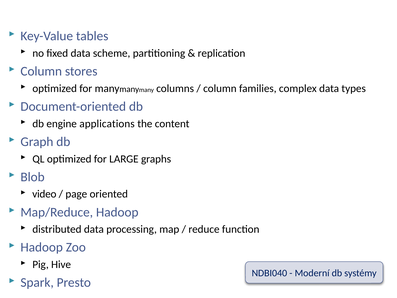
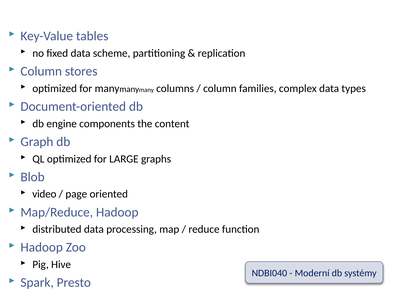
applications: applications -> components (107, 124)
